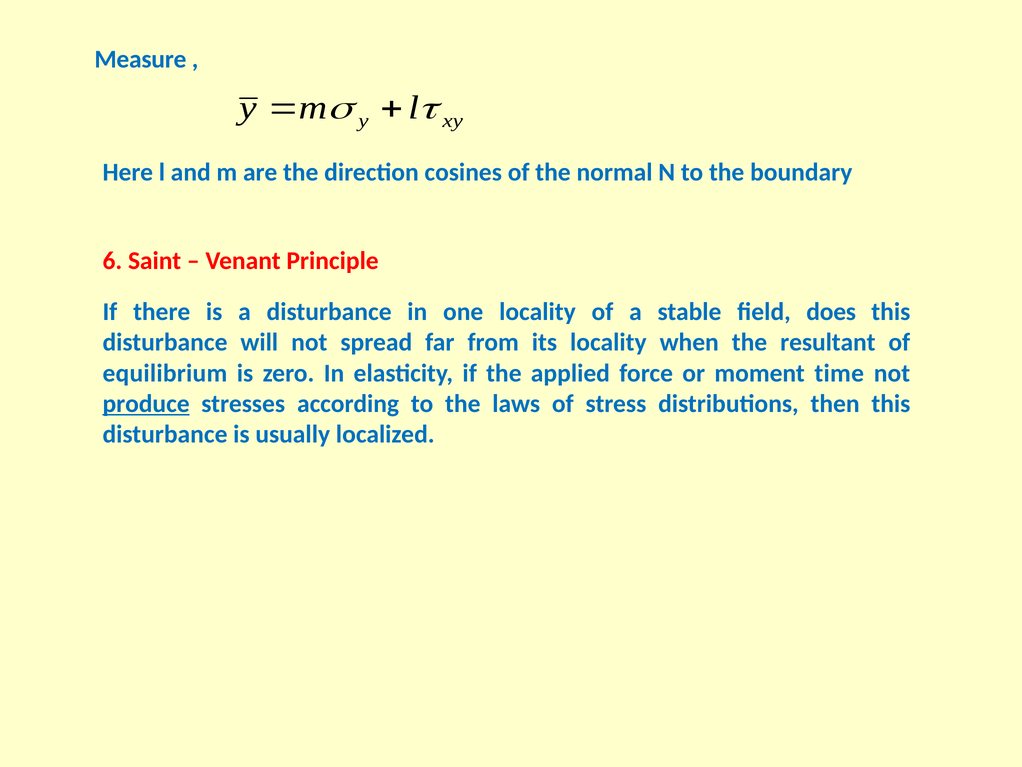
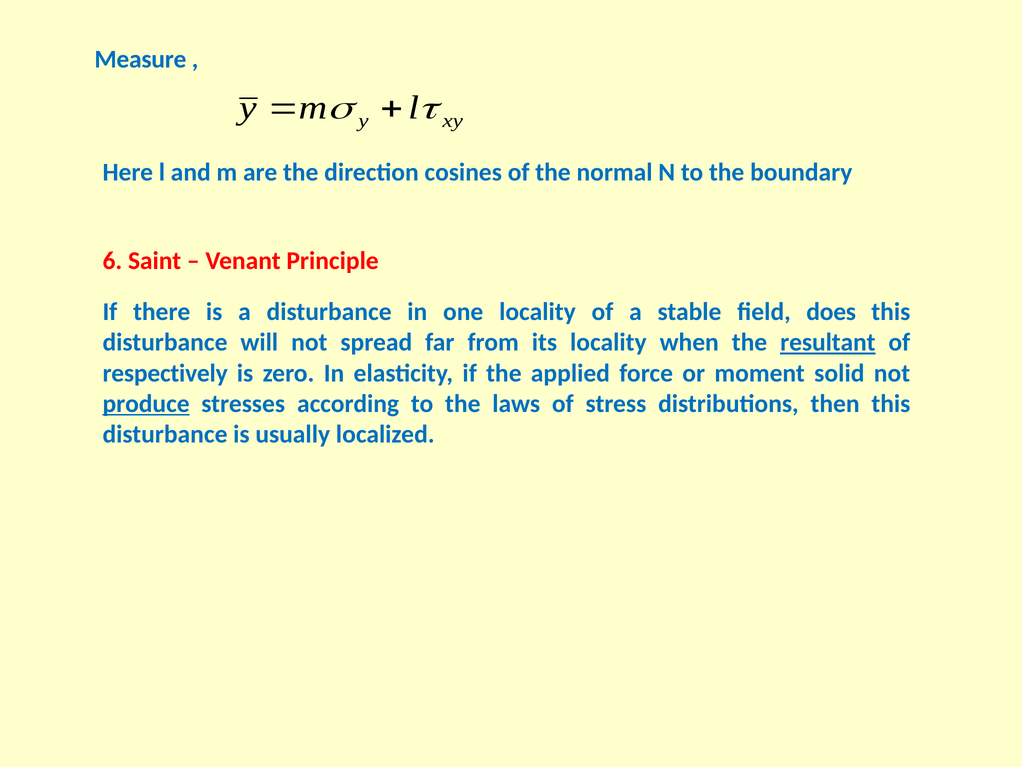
resultant underline: none -> present (828, 342)
equilibrium: equilibrium -> respectively (165, 373)
time: time -> solid (839, 373)
